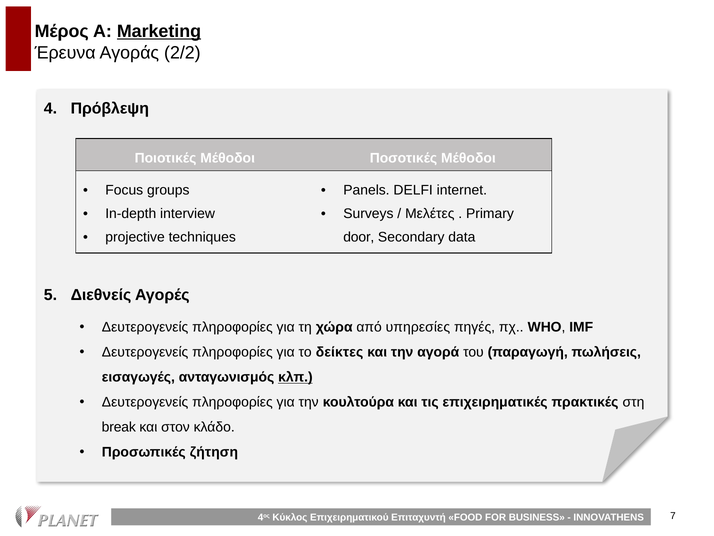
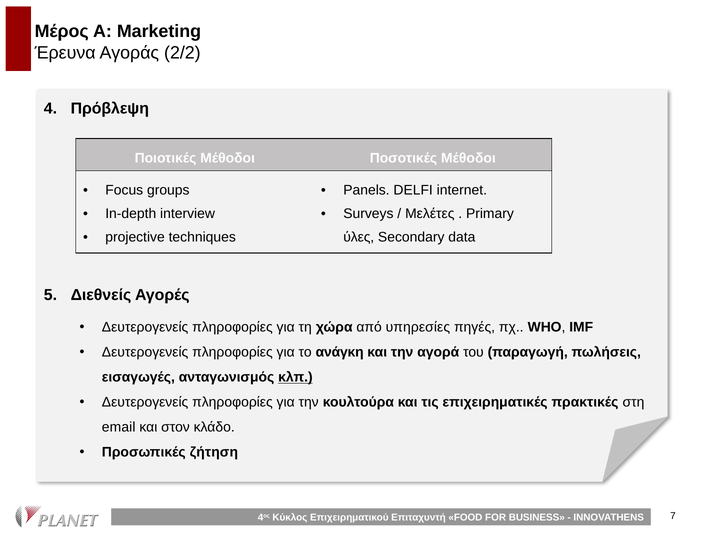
Marketing underline: present -> none (159, 31)
door: door -> ύλες (359, 237)
δείκτες: δείκτες -> ανάγκη (340, 352)
break: break -> email (119, 427)
